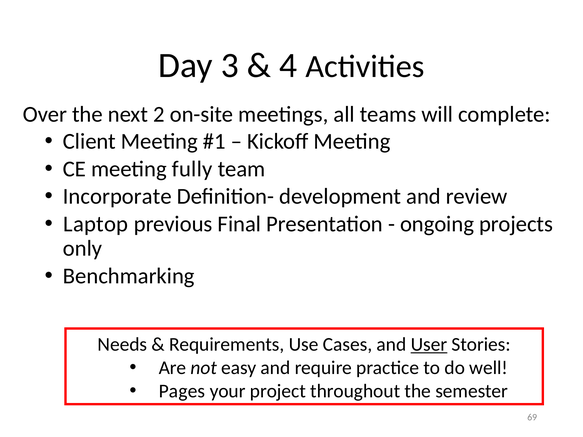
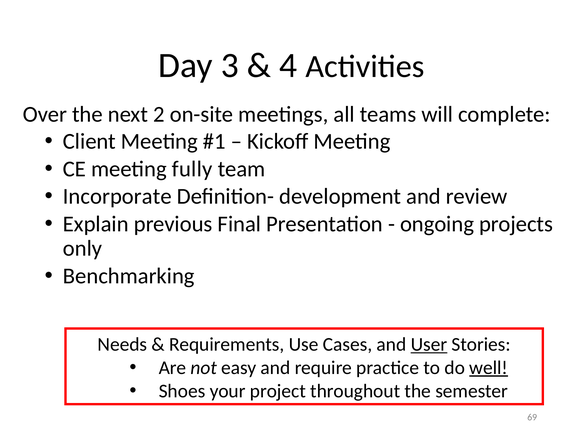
Laptop: Laptop -> Explain (96, 224)
well underline: none -> present (489, 368)
Pages: Pages -> Shoes (182, 391)
